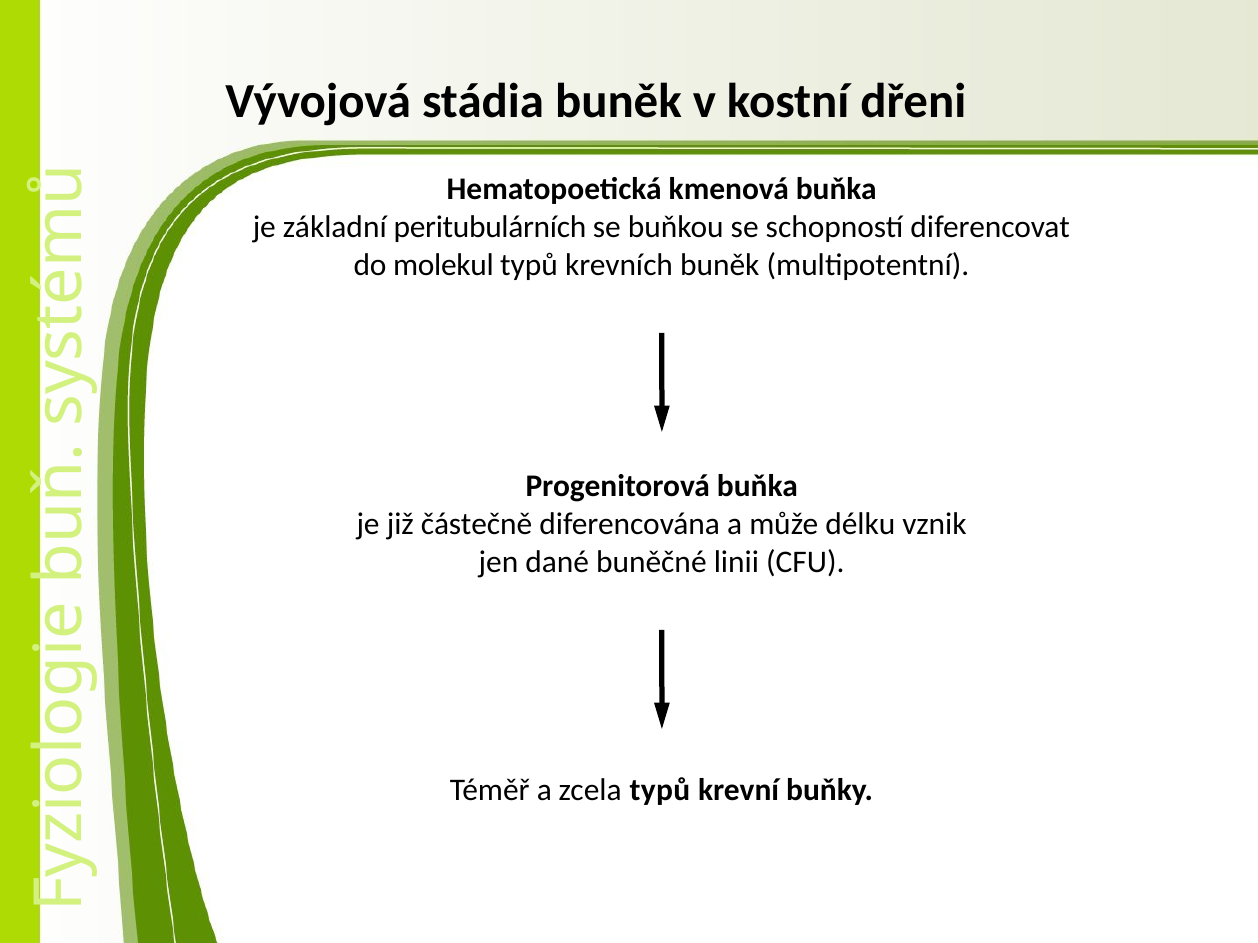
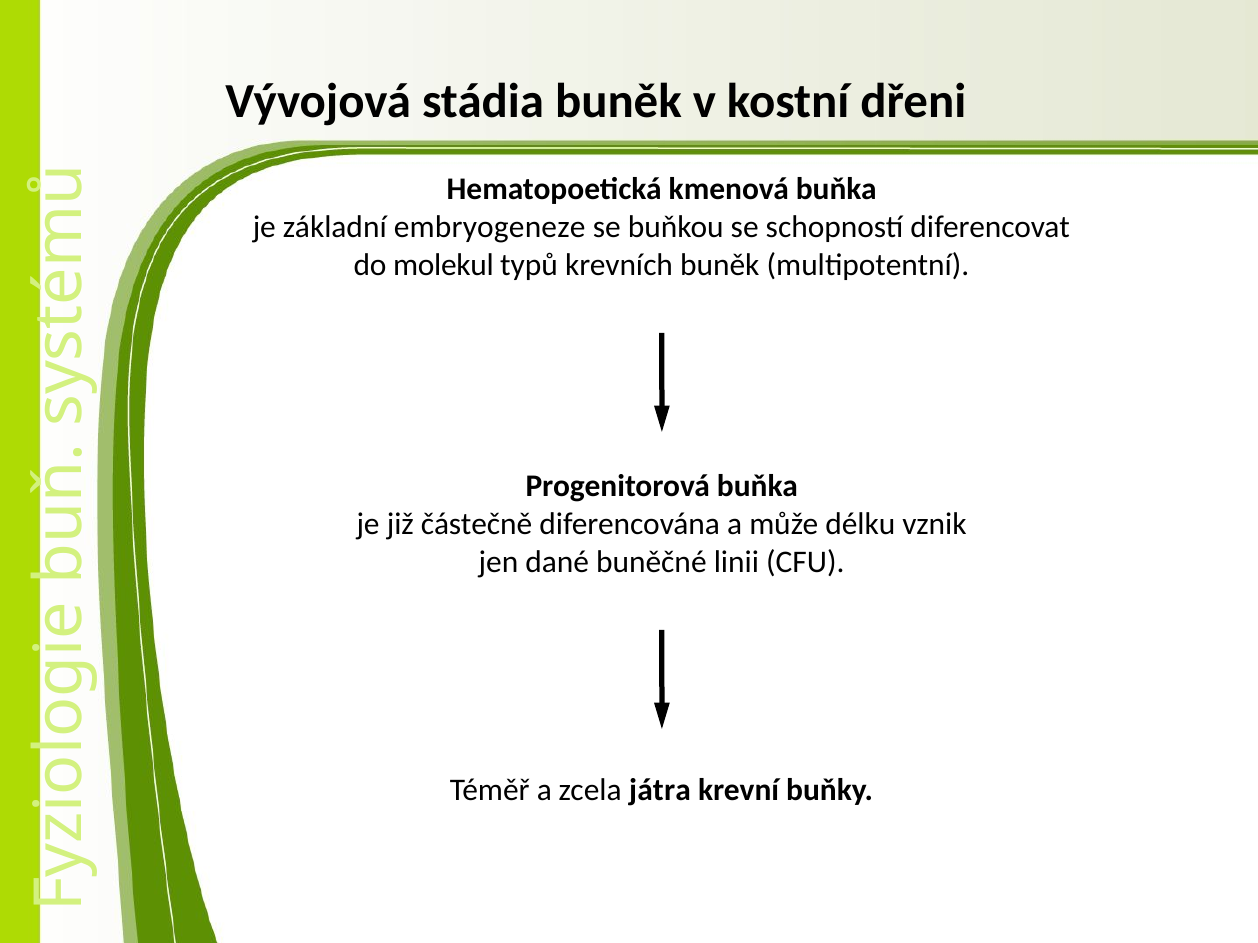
peritubulárních: peritubulárních -> embryogeneze (490, 227)
zcela typů: typů -> játra (660, 791)
